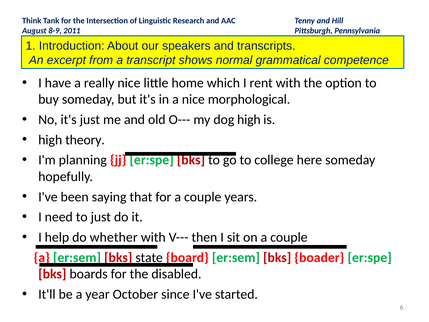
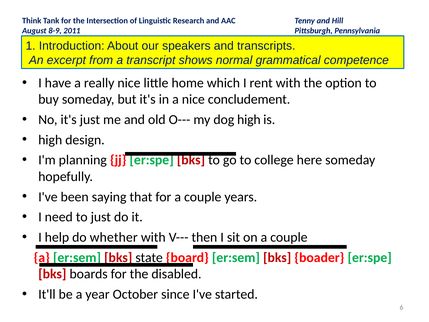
morphological: morphological -> concludement (249, 99)
theory: theory -> design (85, 140)
